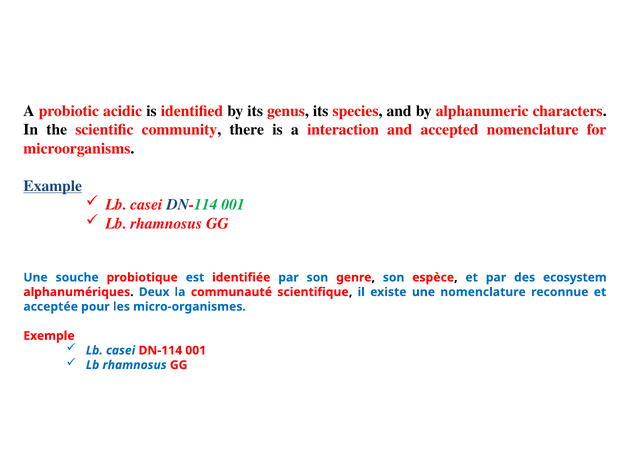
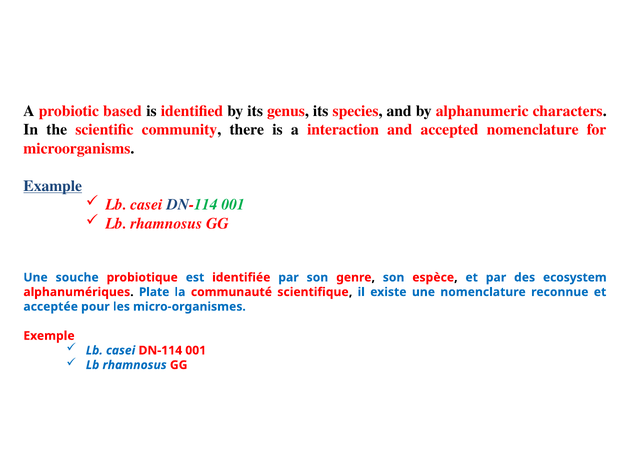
acidic: acidic -> based (123, 111)
Deux: Deux -> Plate (154, 292)
